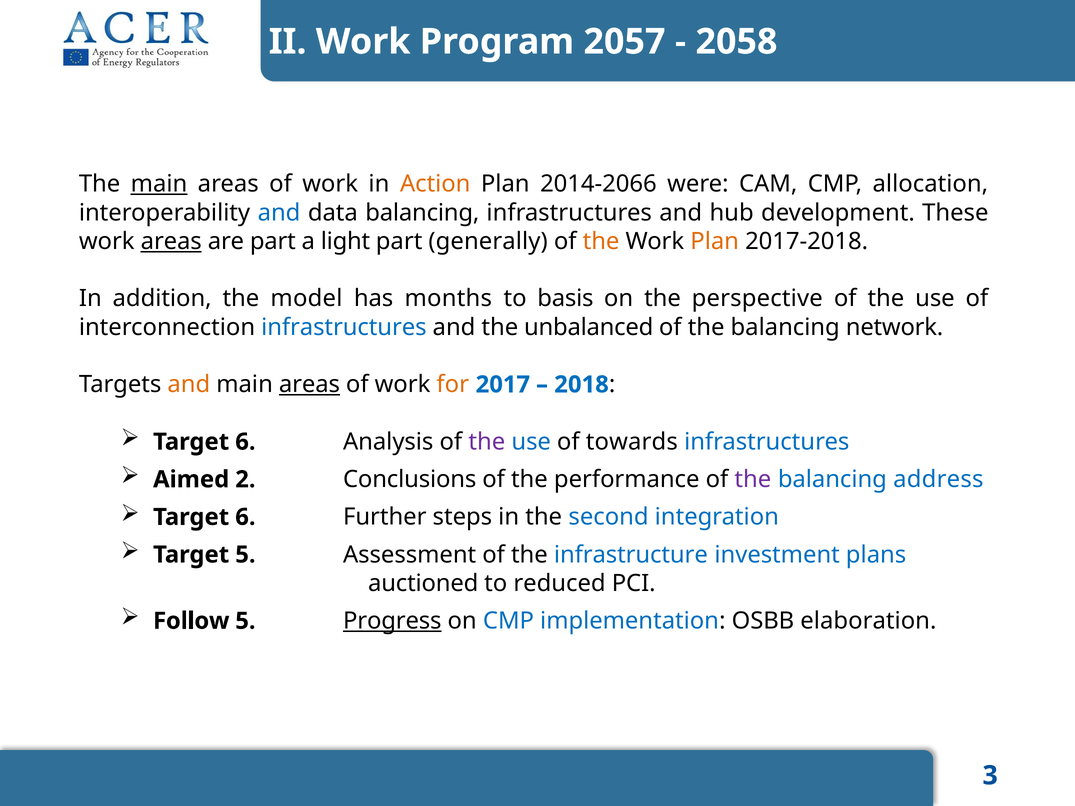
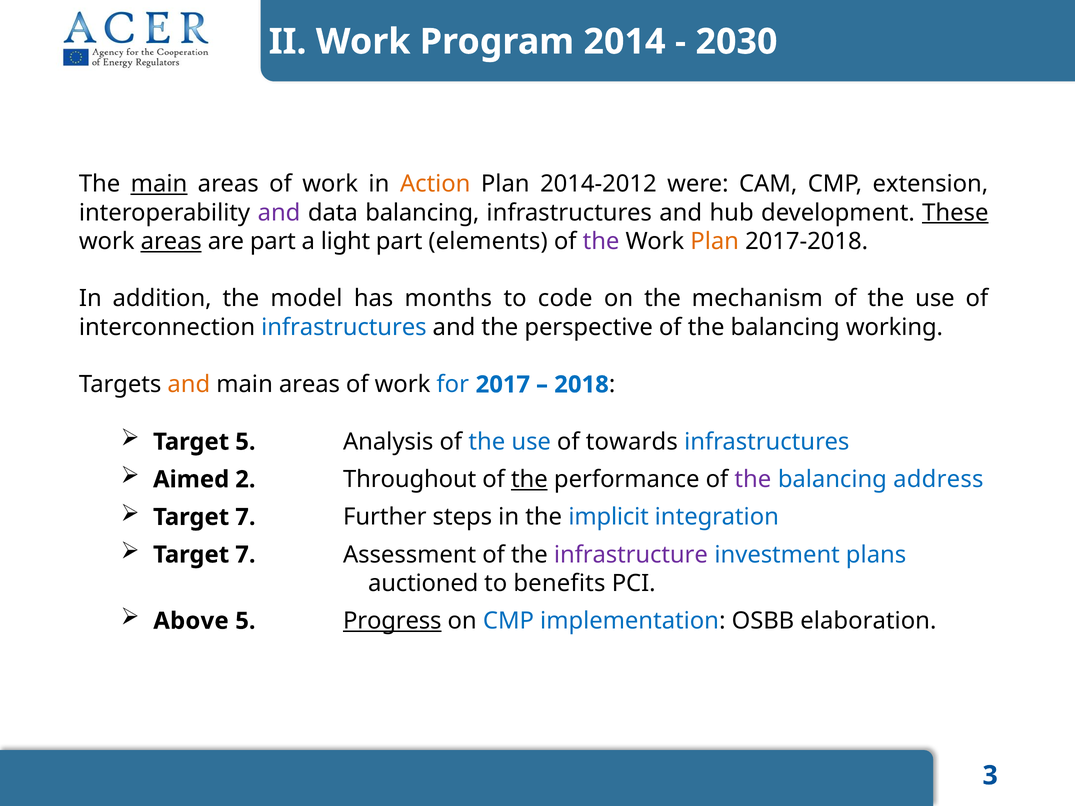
2057: 2057 -> 2014 (624, 42)
2058: 2058 -> 2030 (737, 42)
2014-2066: 2014-2066 -> 2014-2012 (598, 184)
allocation: allocation -> extension (930, 184)
and colour: blue -> purple (279, 213)
These underline: none -> present (955, 213)
generally: generally -> elements (488, 241)
the colour: orange -> purple (601, 241)
basis: basis -> code (565, 299)
perspective: perspective -> mechanism (757, 299)
unbalanced: unbalanced -> perspective (589, 327)
network: network -> working (894, 327)
areas underline: present -> none (309, 385)
for colour: orange -> blue (453, 385)
6: 6 -> 5 (245, 442)
the colour: purple -> blue (487, 442)
Conclusions: Conclusions -> Throughout (410, 480)
the underline: none -> present (529, 480)
6: 6 -> 7 (245, 517)
second: second -> implicit (609, 517)
5: 5 -> 7 (245, 555)
infrastructure colour: blue -> purple (631, 555)
reduced: reduced -> benefits (559, 583)
Follow: Follow -> Above (191, 621)
